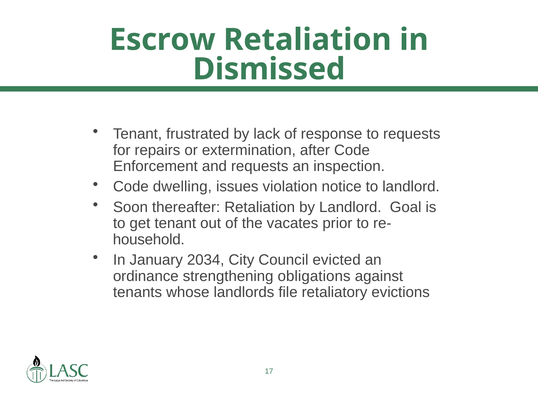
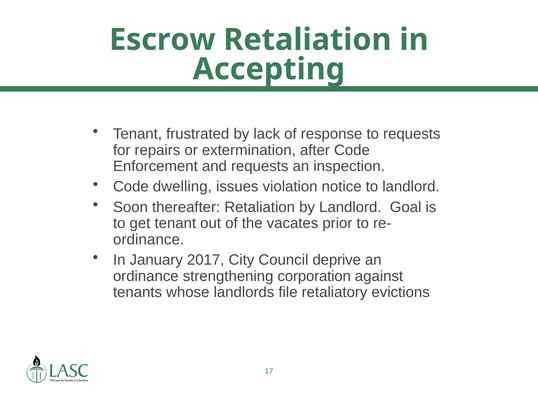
Dismissed: Dismissed -> Accepting (269, 69)
household: household -> ordinance (149, 239)
2034: 2034 -> 2017 (206, 260)
evicted: evicted -> deprive (337, 260)
obligations: obligations -> corporation (314, 276)
